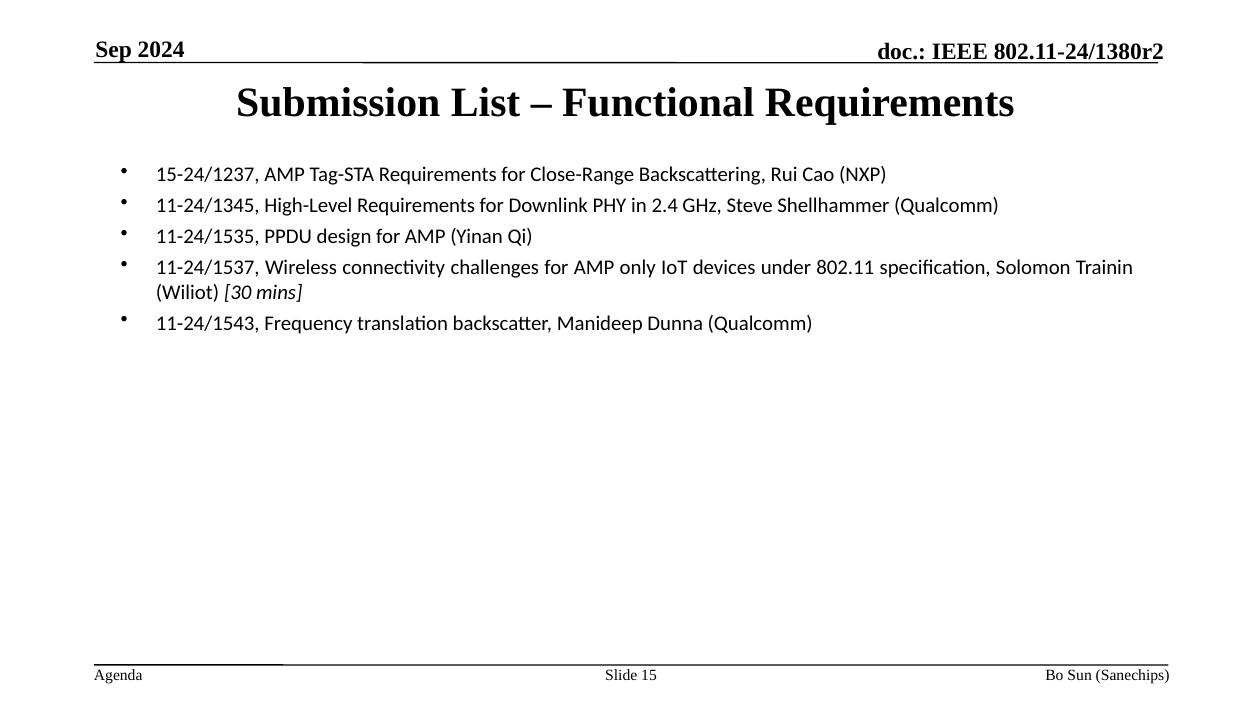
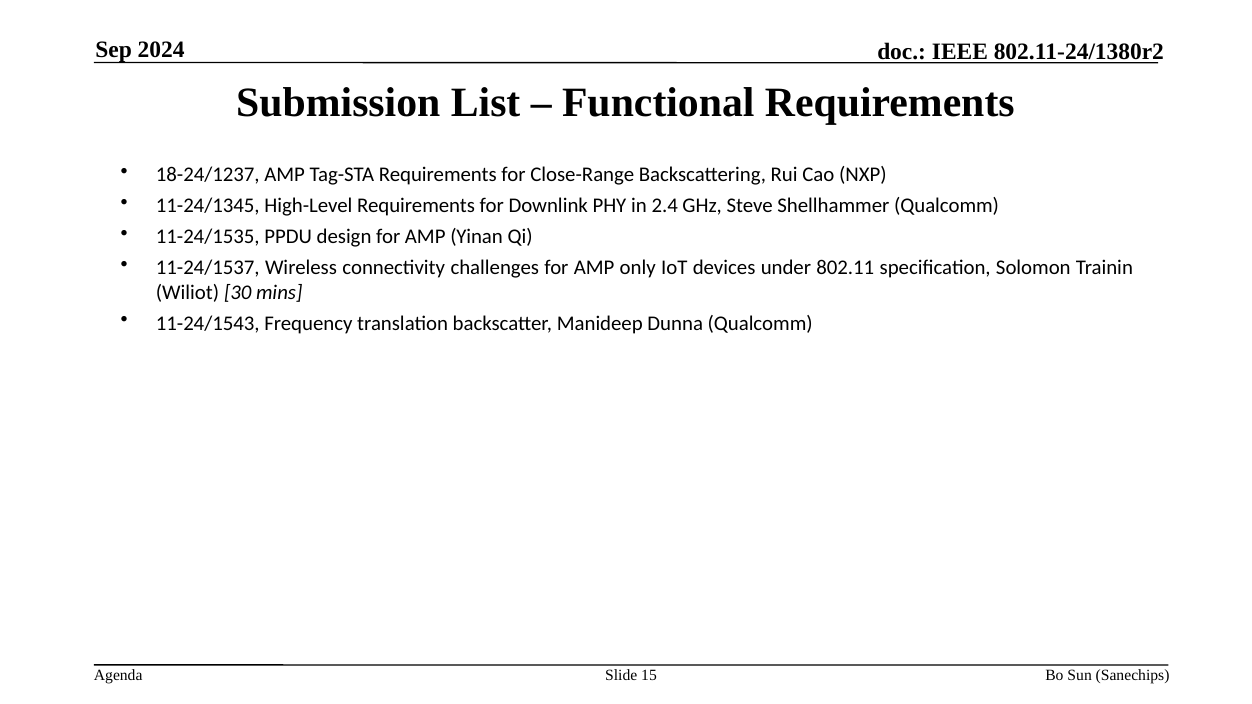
15-24/1237: 15-24/1237 -> 18-24/1237 (208, 175)
